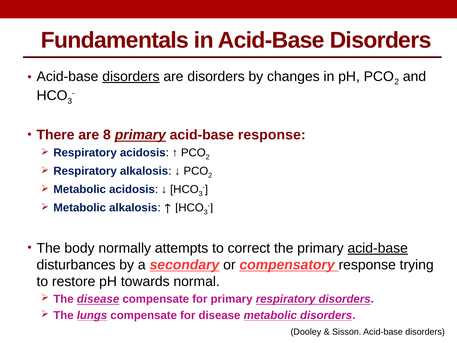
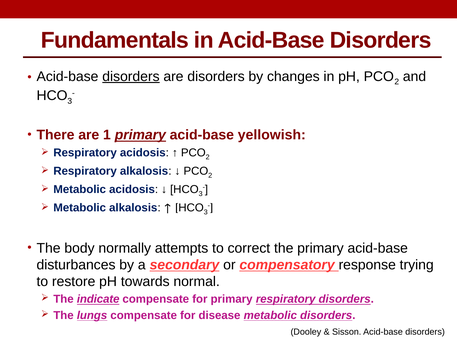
8: 8 -> 1 (107, 135)
acid-base response: response -> yellowish (272, 135)
acid-base underline: present -> none (378, 248)
The disease: disease -> indicate (98, 299)
